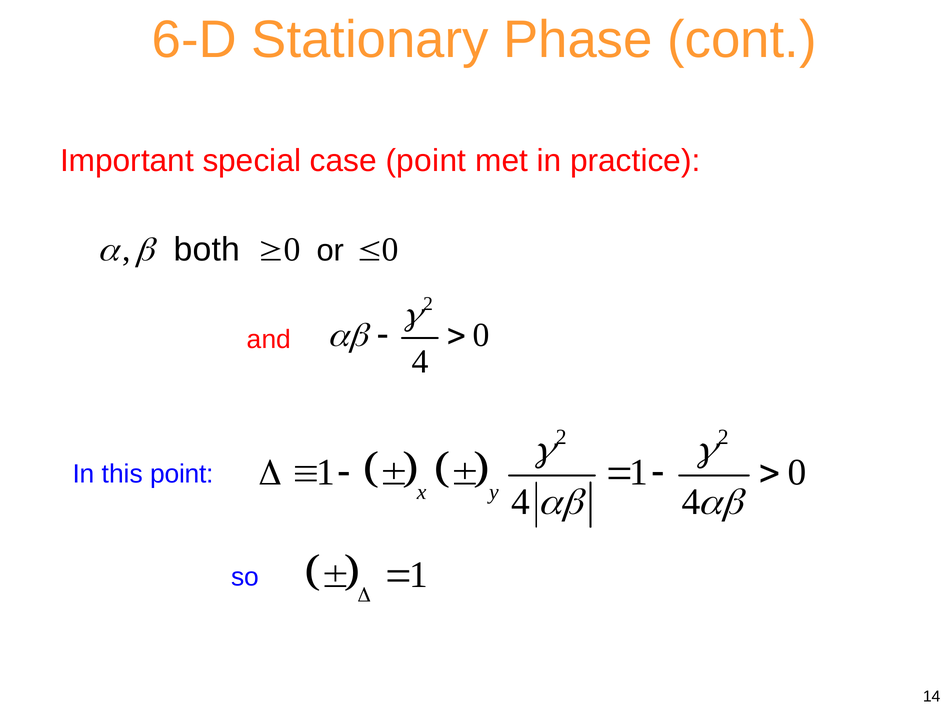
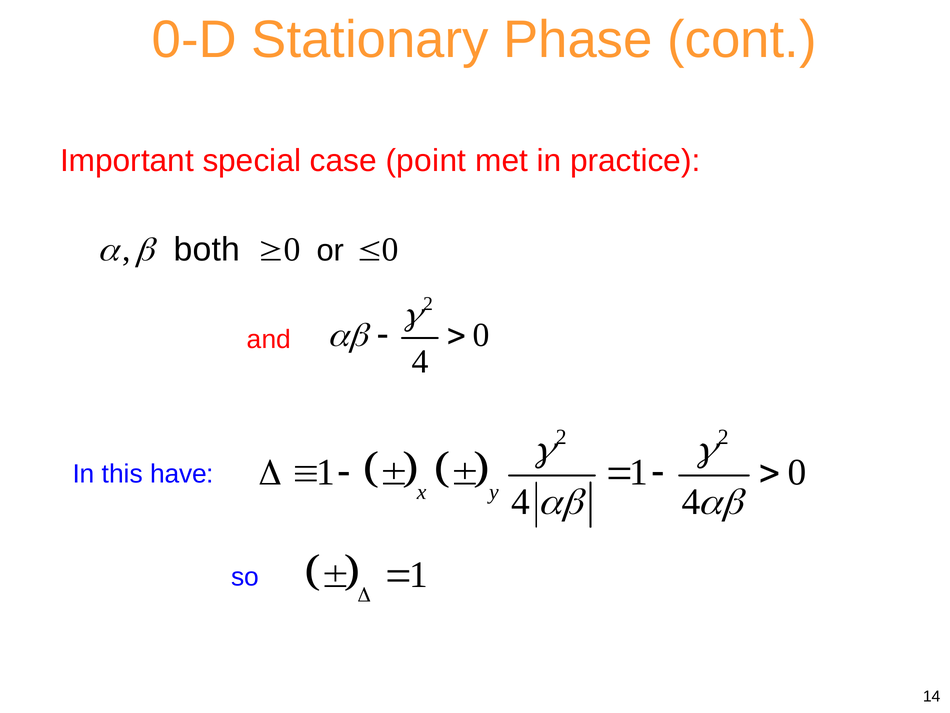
6-D: 6-D -> 0-D (194, 40)
this point: point -> have (182, 474)
